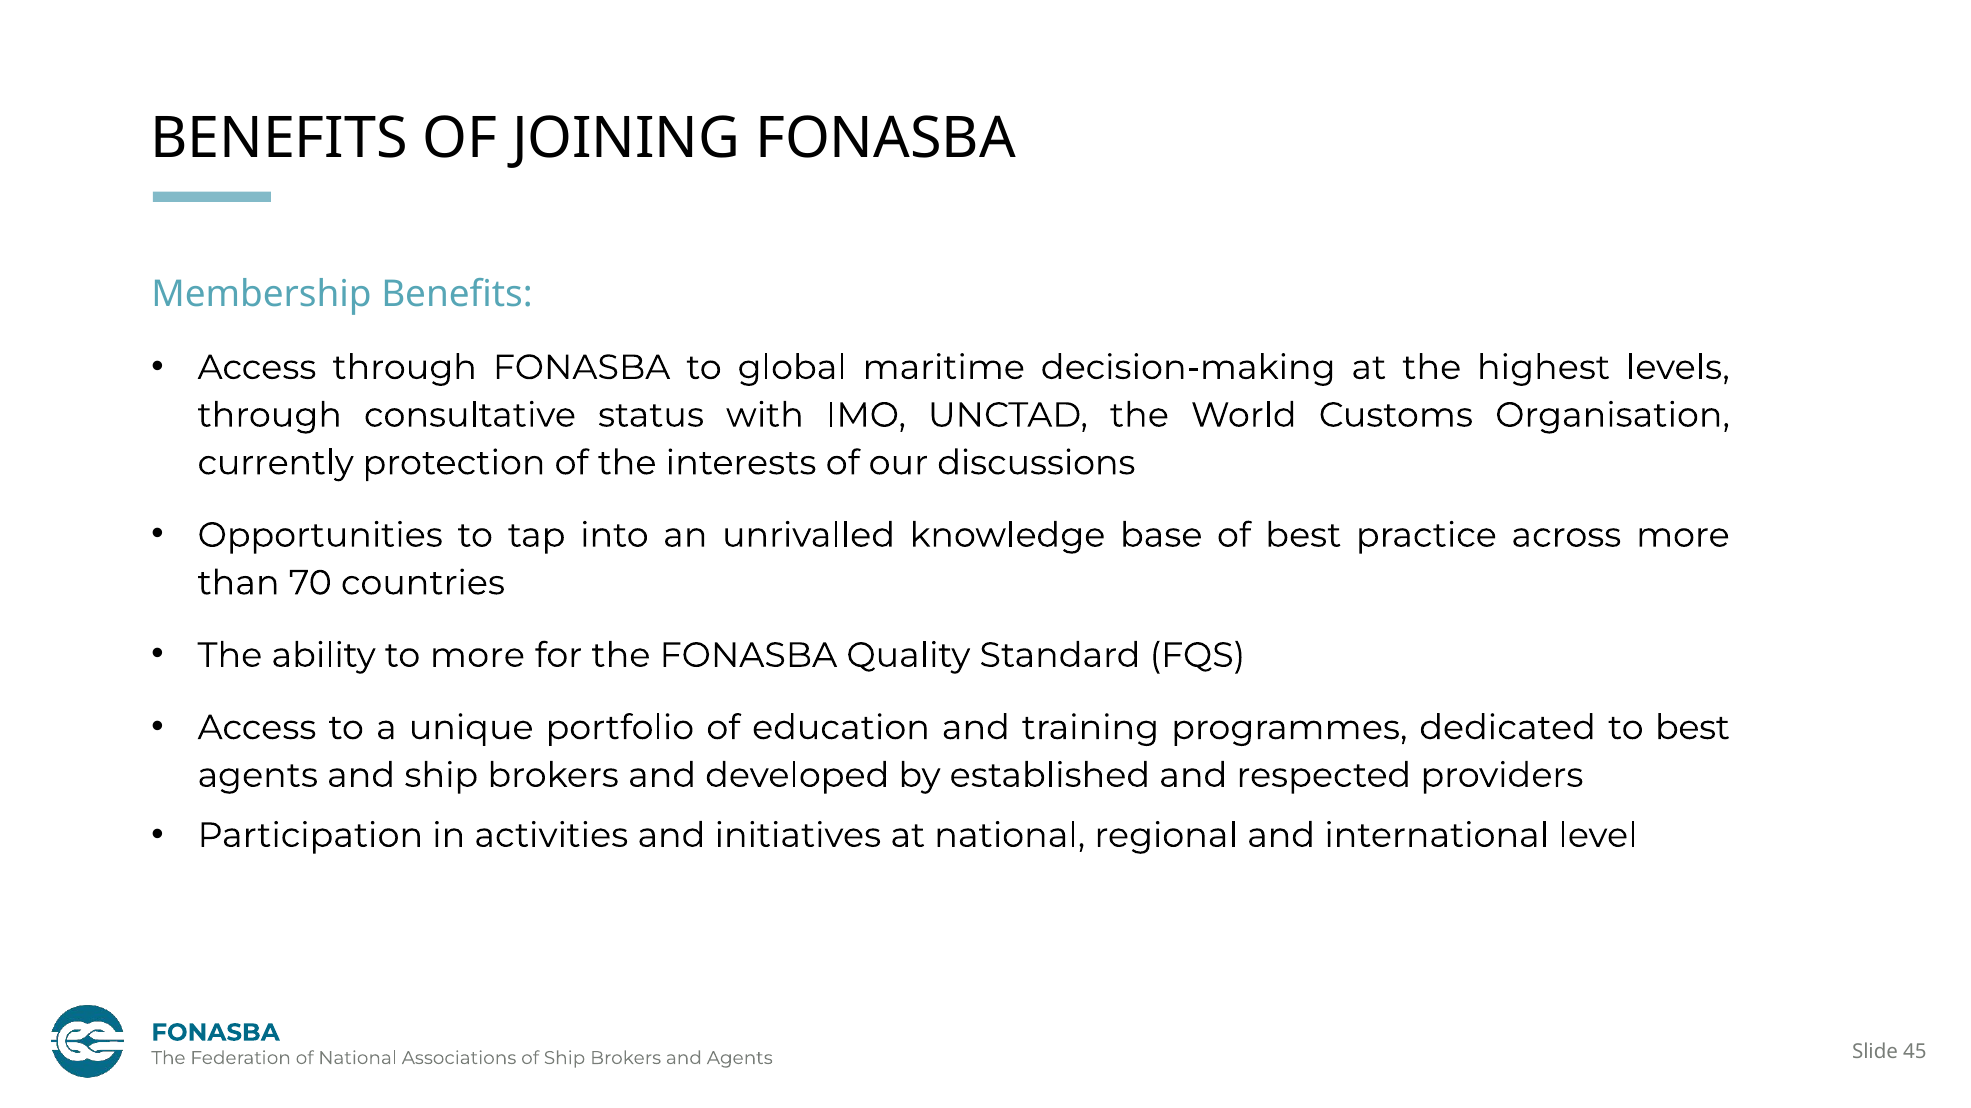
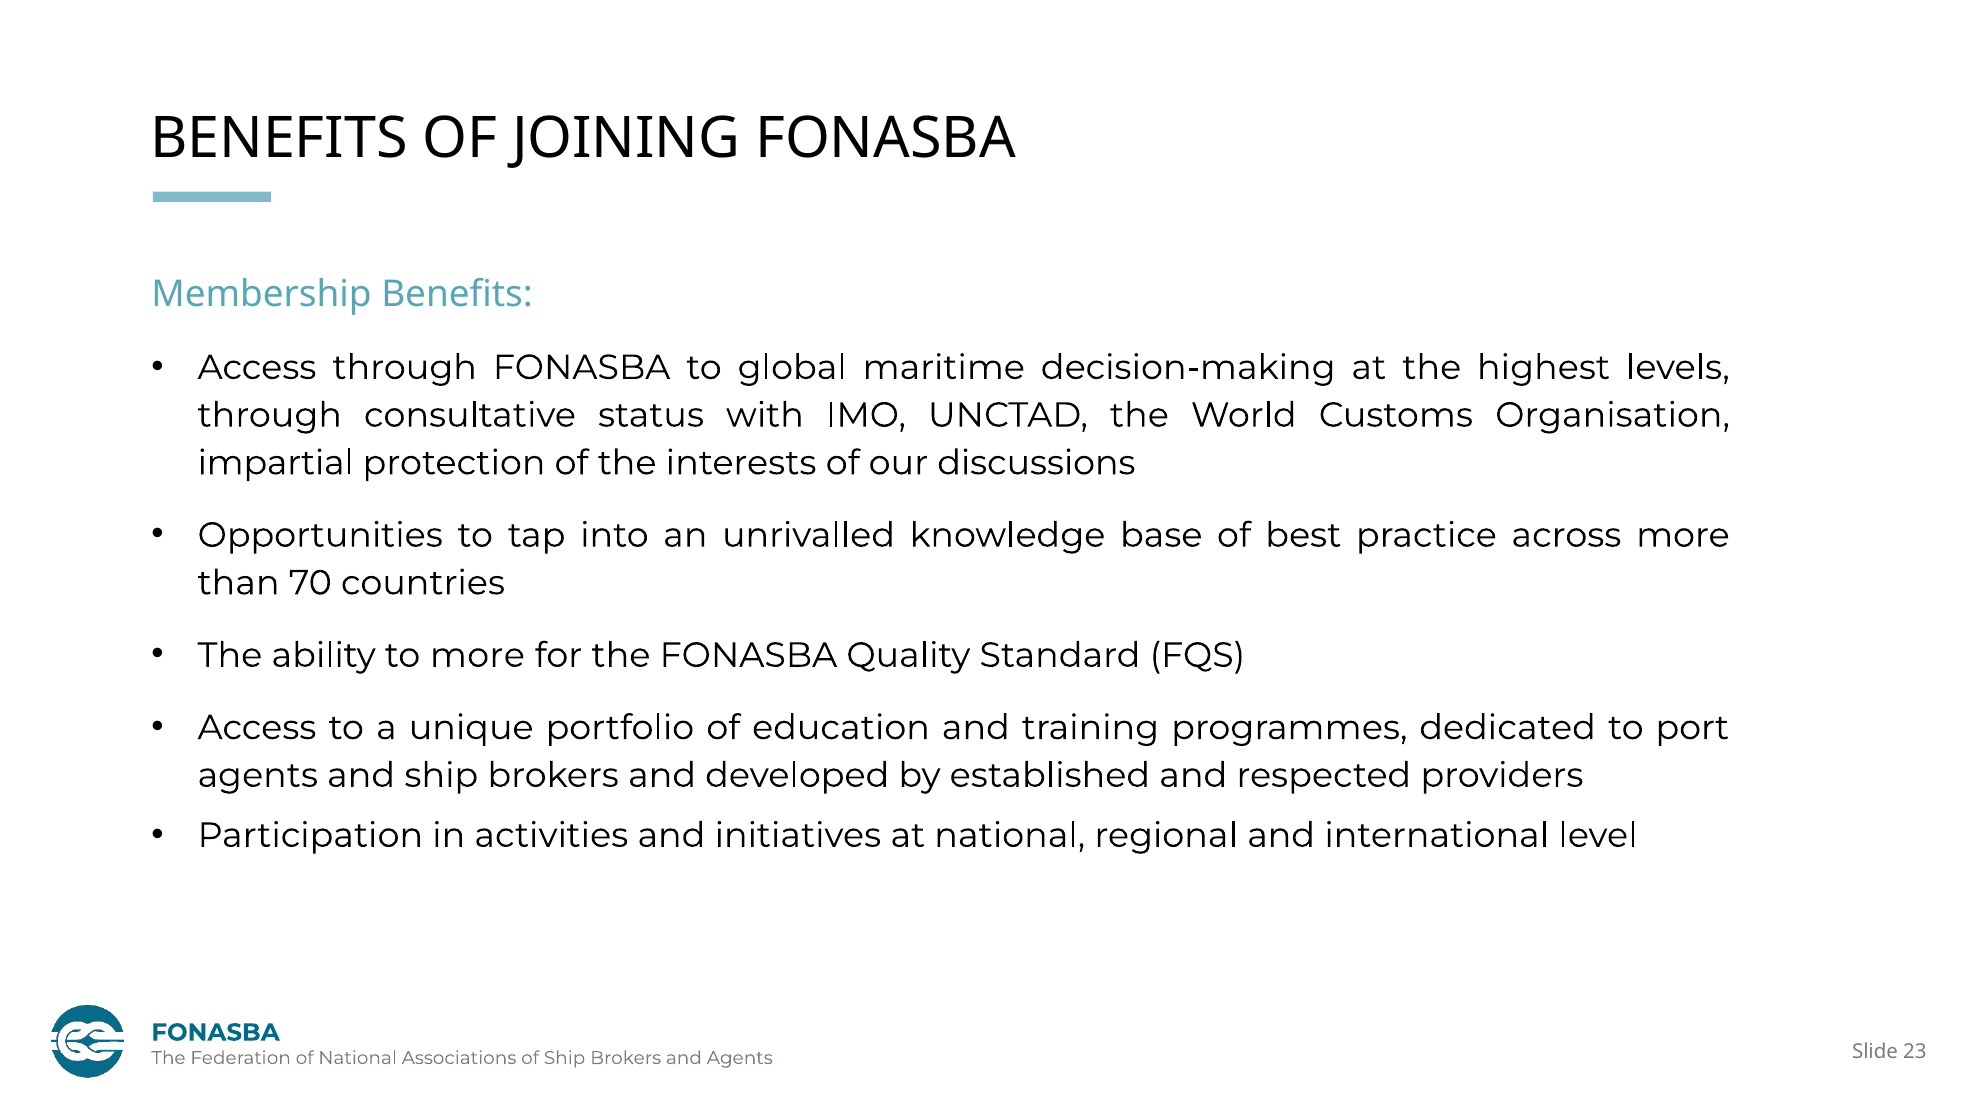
currently: currently -> impartial (276, 463)
to best: best -> port (1692, 728)
45: 45 -> 23 (1915, 1053)
